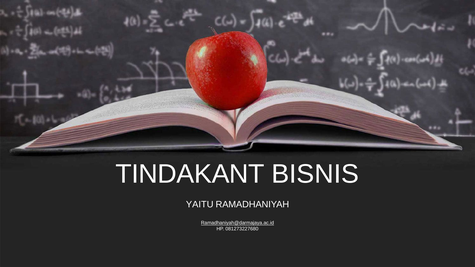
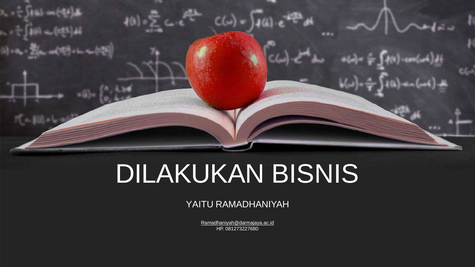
TINDAKANT: TINDAKANT -> DILAKUKAN (190, 174)
